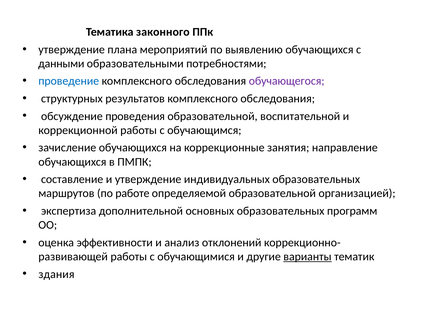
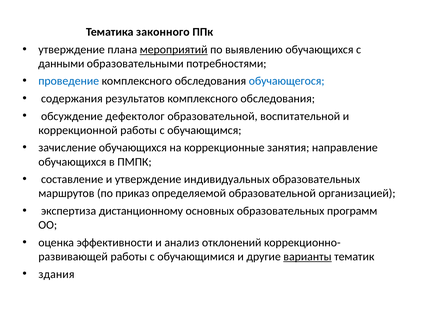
мероприятий underline: none -> present (174, 50)
обучающегося colour: purple -> blue (287, 81)
структурных: структурных -> содержания (72, 99)
проведения: проведения -> дефектолог (135, 116)
работе: работе -> приказ (132, 194)
дополнительной: дополнительной -> дистанционному (141, 211)
